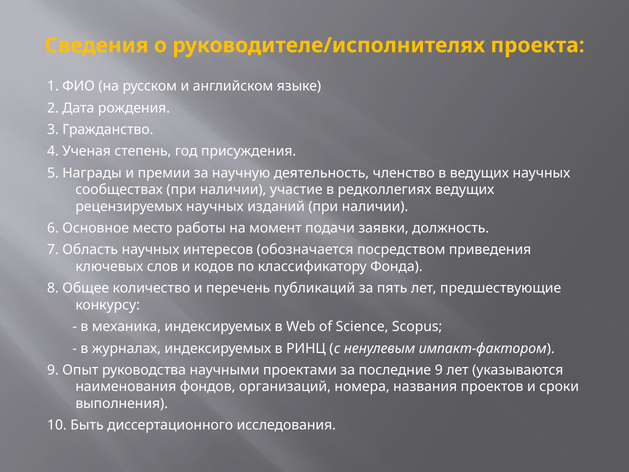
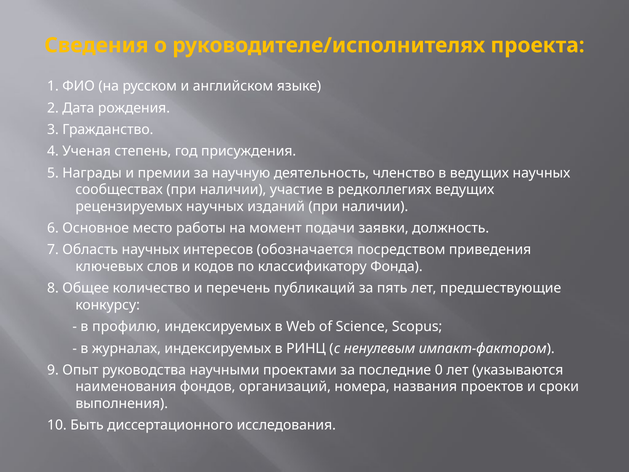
механика: механика -> профилю (126, 327)
последние 9: 9 -> 0 (439, 370)
